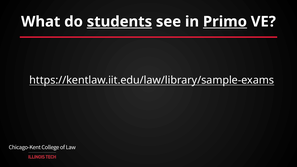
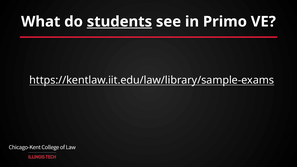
Primo underline: present -> none (225, 22)
